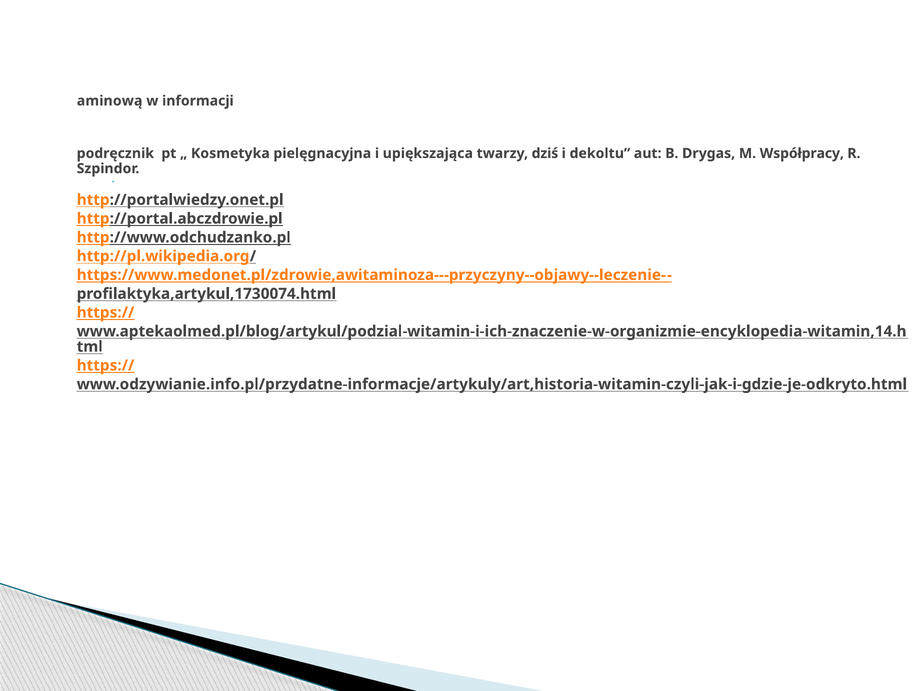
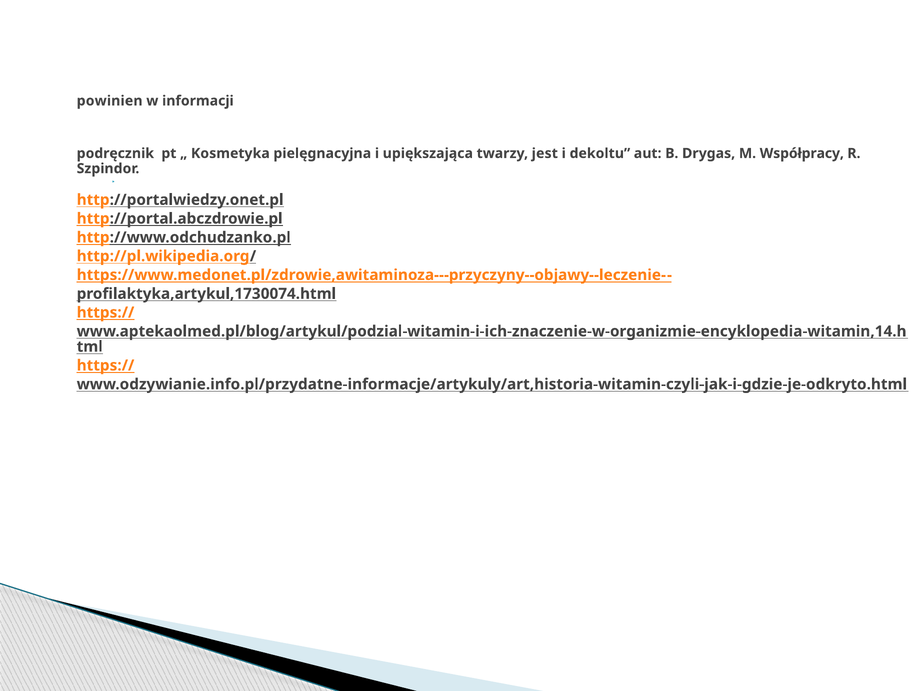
aminową: aminową -> powinien (110, 101)
dziś: dziś -> jest (545, 153)
